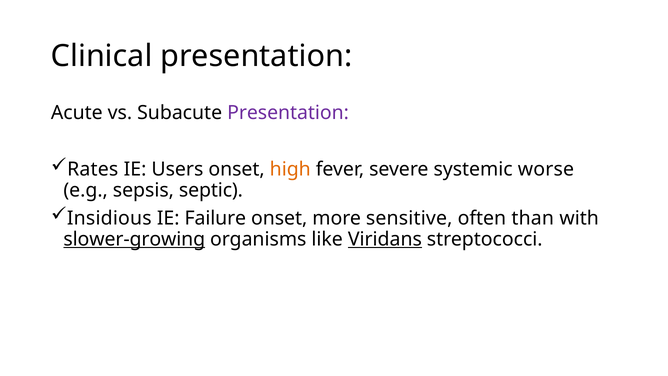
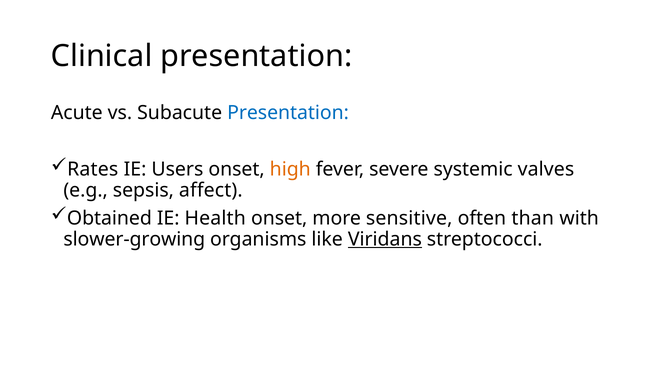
Presentation colour: purple -> blue (288, 113)
worse: worse -> valves (546, 169)
septic: septic -> affect (211, 190)
Insidious: Insidious -> Obtained (109, 218)
Failure: Failure -> Health (215, 218)
slower-growing underline: present -> none (134, 239)
